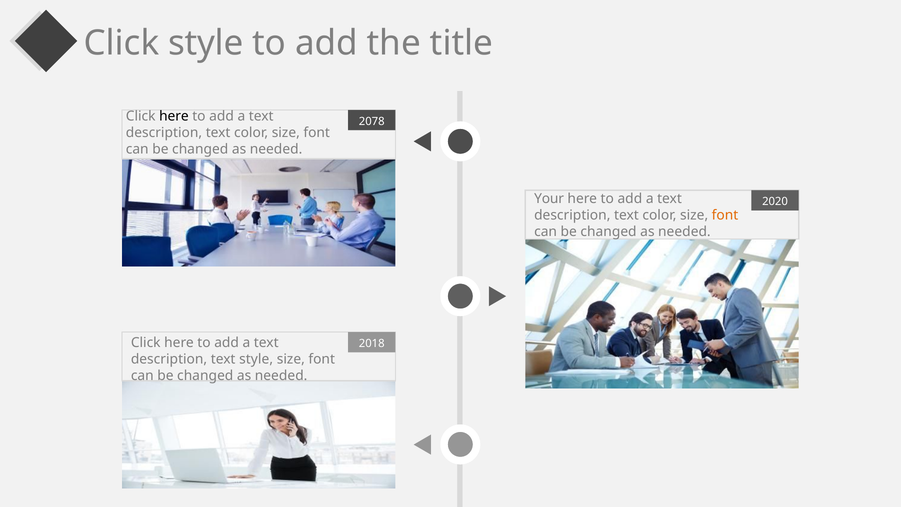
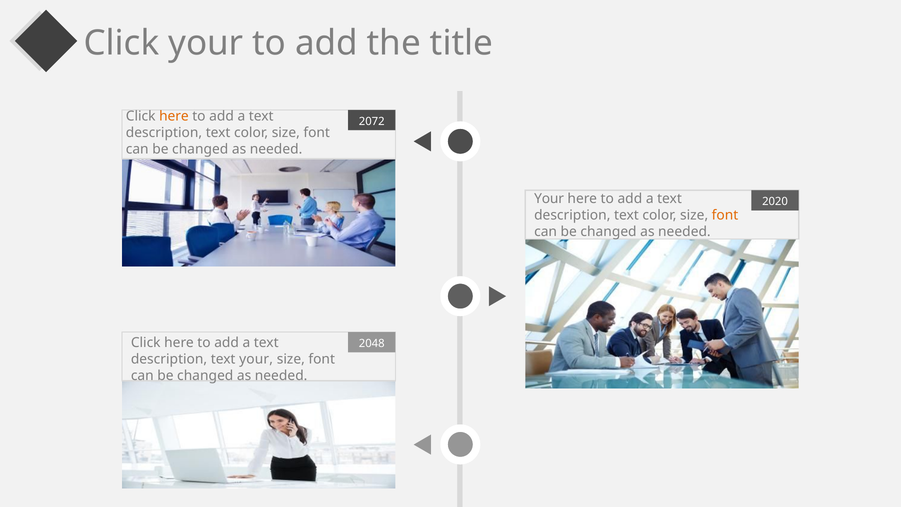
Click style: style -> your (206, 43)
here colour: black -> orange (174, 116)
2078: 2078 -> 2072 (372, 121)
2018: 2018 -> 2048 (372, 344)
text style: style -> your (256, 359)
